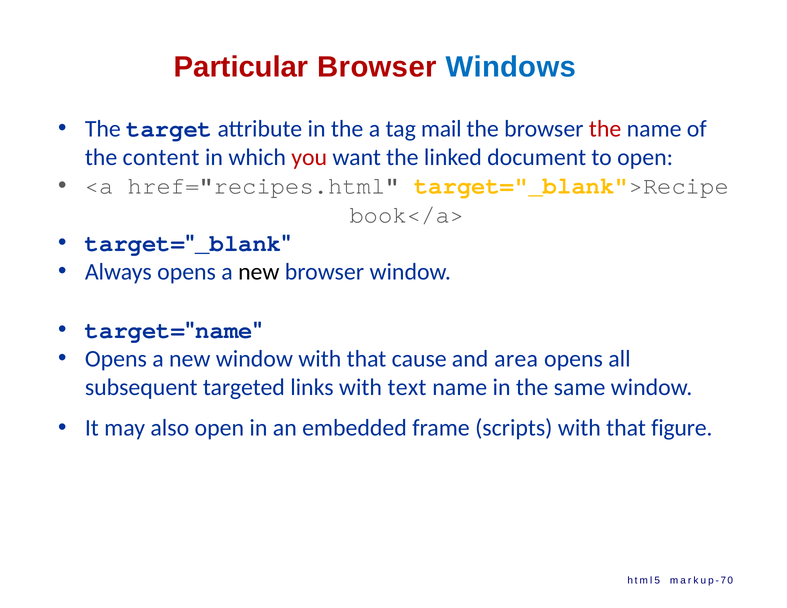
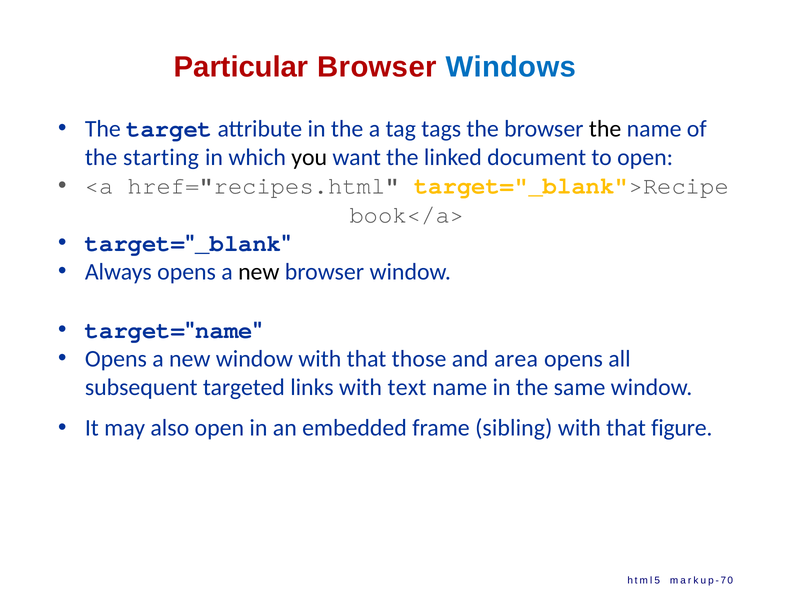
mail: mail -> tags (441, 129)
the colour: red -> black (605, 129)
content: content -> starting (161, 157)
you colour: red -> black (309, 157)
cause: cause -> those (419, 359)
scripts: scripts -> sibling (514, 428)
